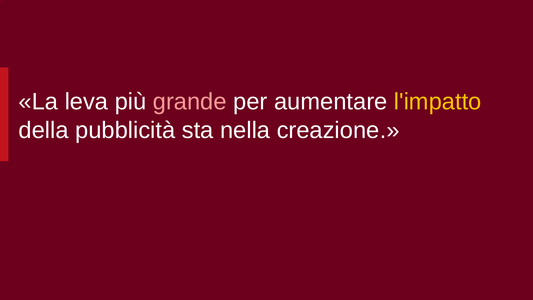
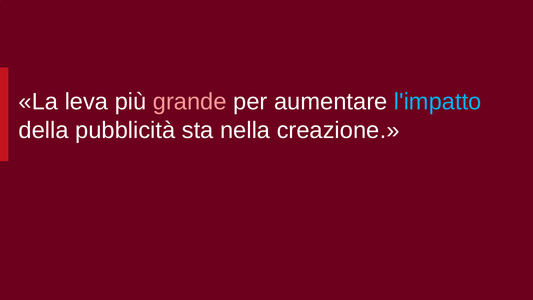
l'impatto colour: yellow -> light blue (438, 102)
